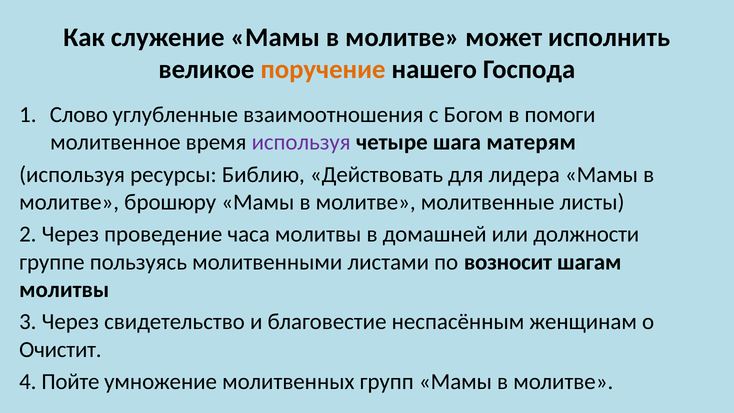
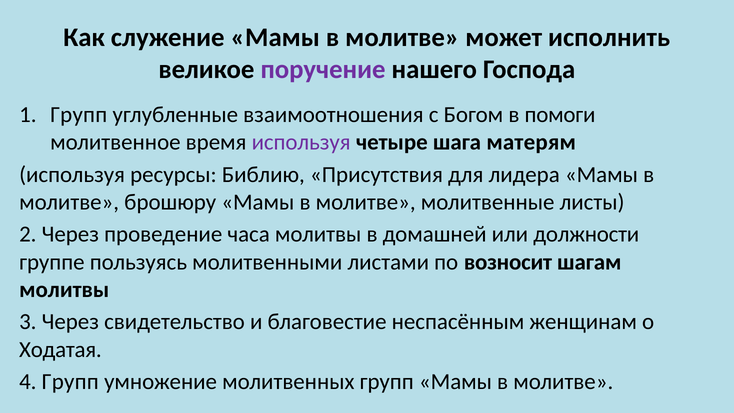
поручение colour: orange -> purple (323, 69)
Слово: Слово -> Групп (79, 114)
Действовать: Действовать -> Присутствия (376, 174)
Очистит: Очистит -> Ходатая (60, 349)
4 Пойте: Пойте -> Групп (70, 382)
